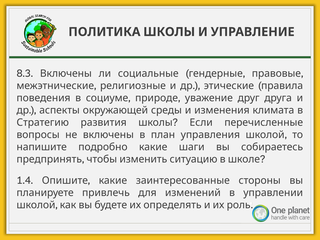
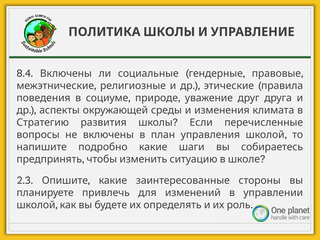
8.3: 8.3 -> 8.4 (25, 74)
1.4: 1.4 -> 2.3 (25, 180)
